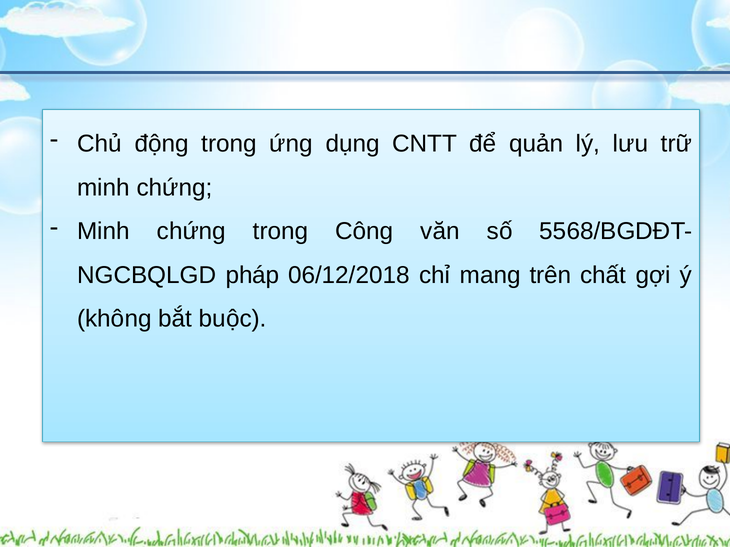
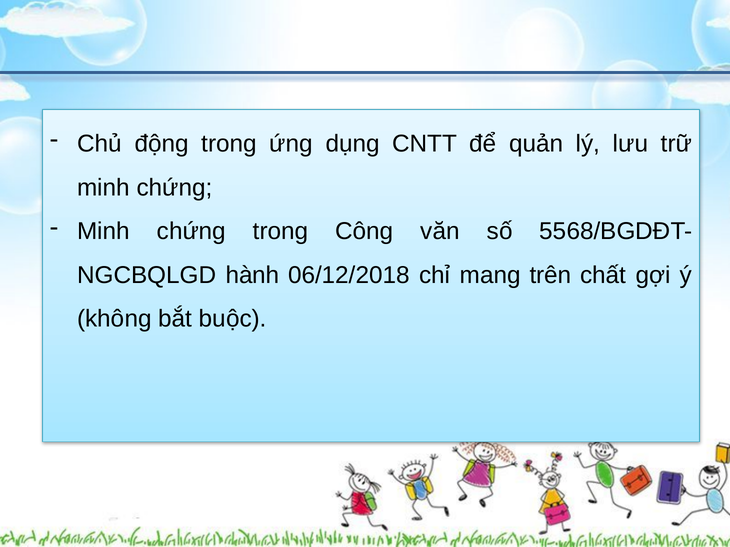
pháp: pháp -> hành (252, 275)
